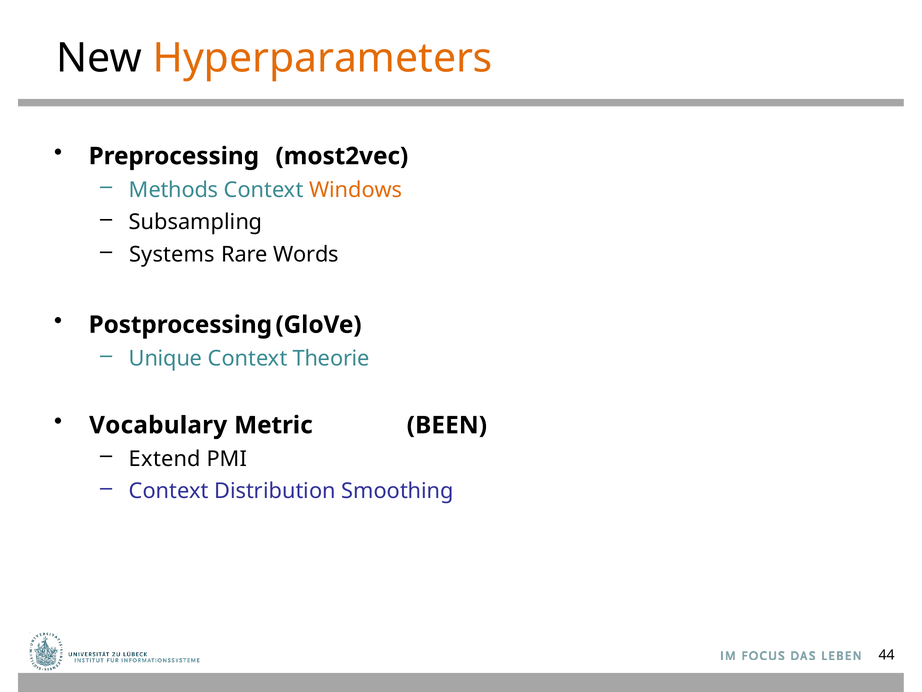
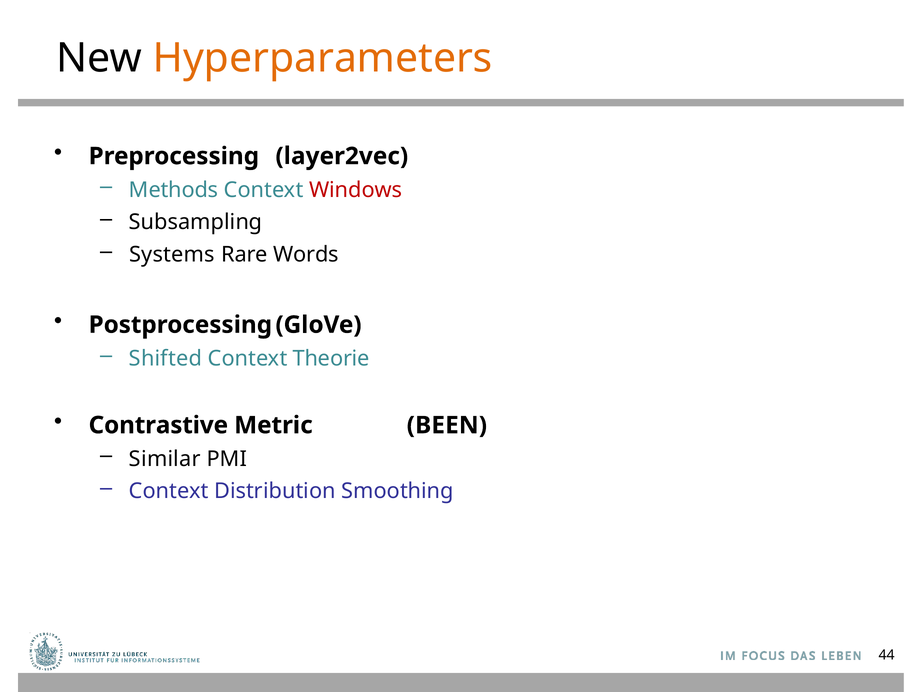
most2vec: most2vec -> layer2vec (342, 156)
Windows colour: orange -> red (356, 190)
Unique: Unique -> Shifted (165, 358)
Vocabulary: Vocabulary -> Contrastive (158, 425)
Extend: Extend -> Similar (165, 459)
